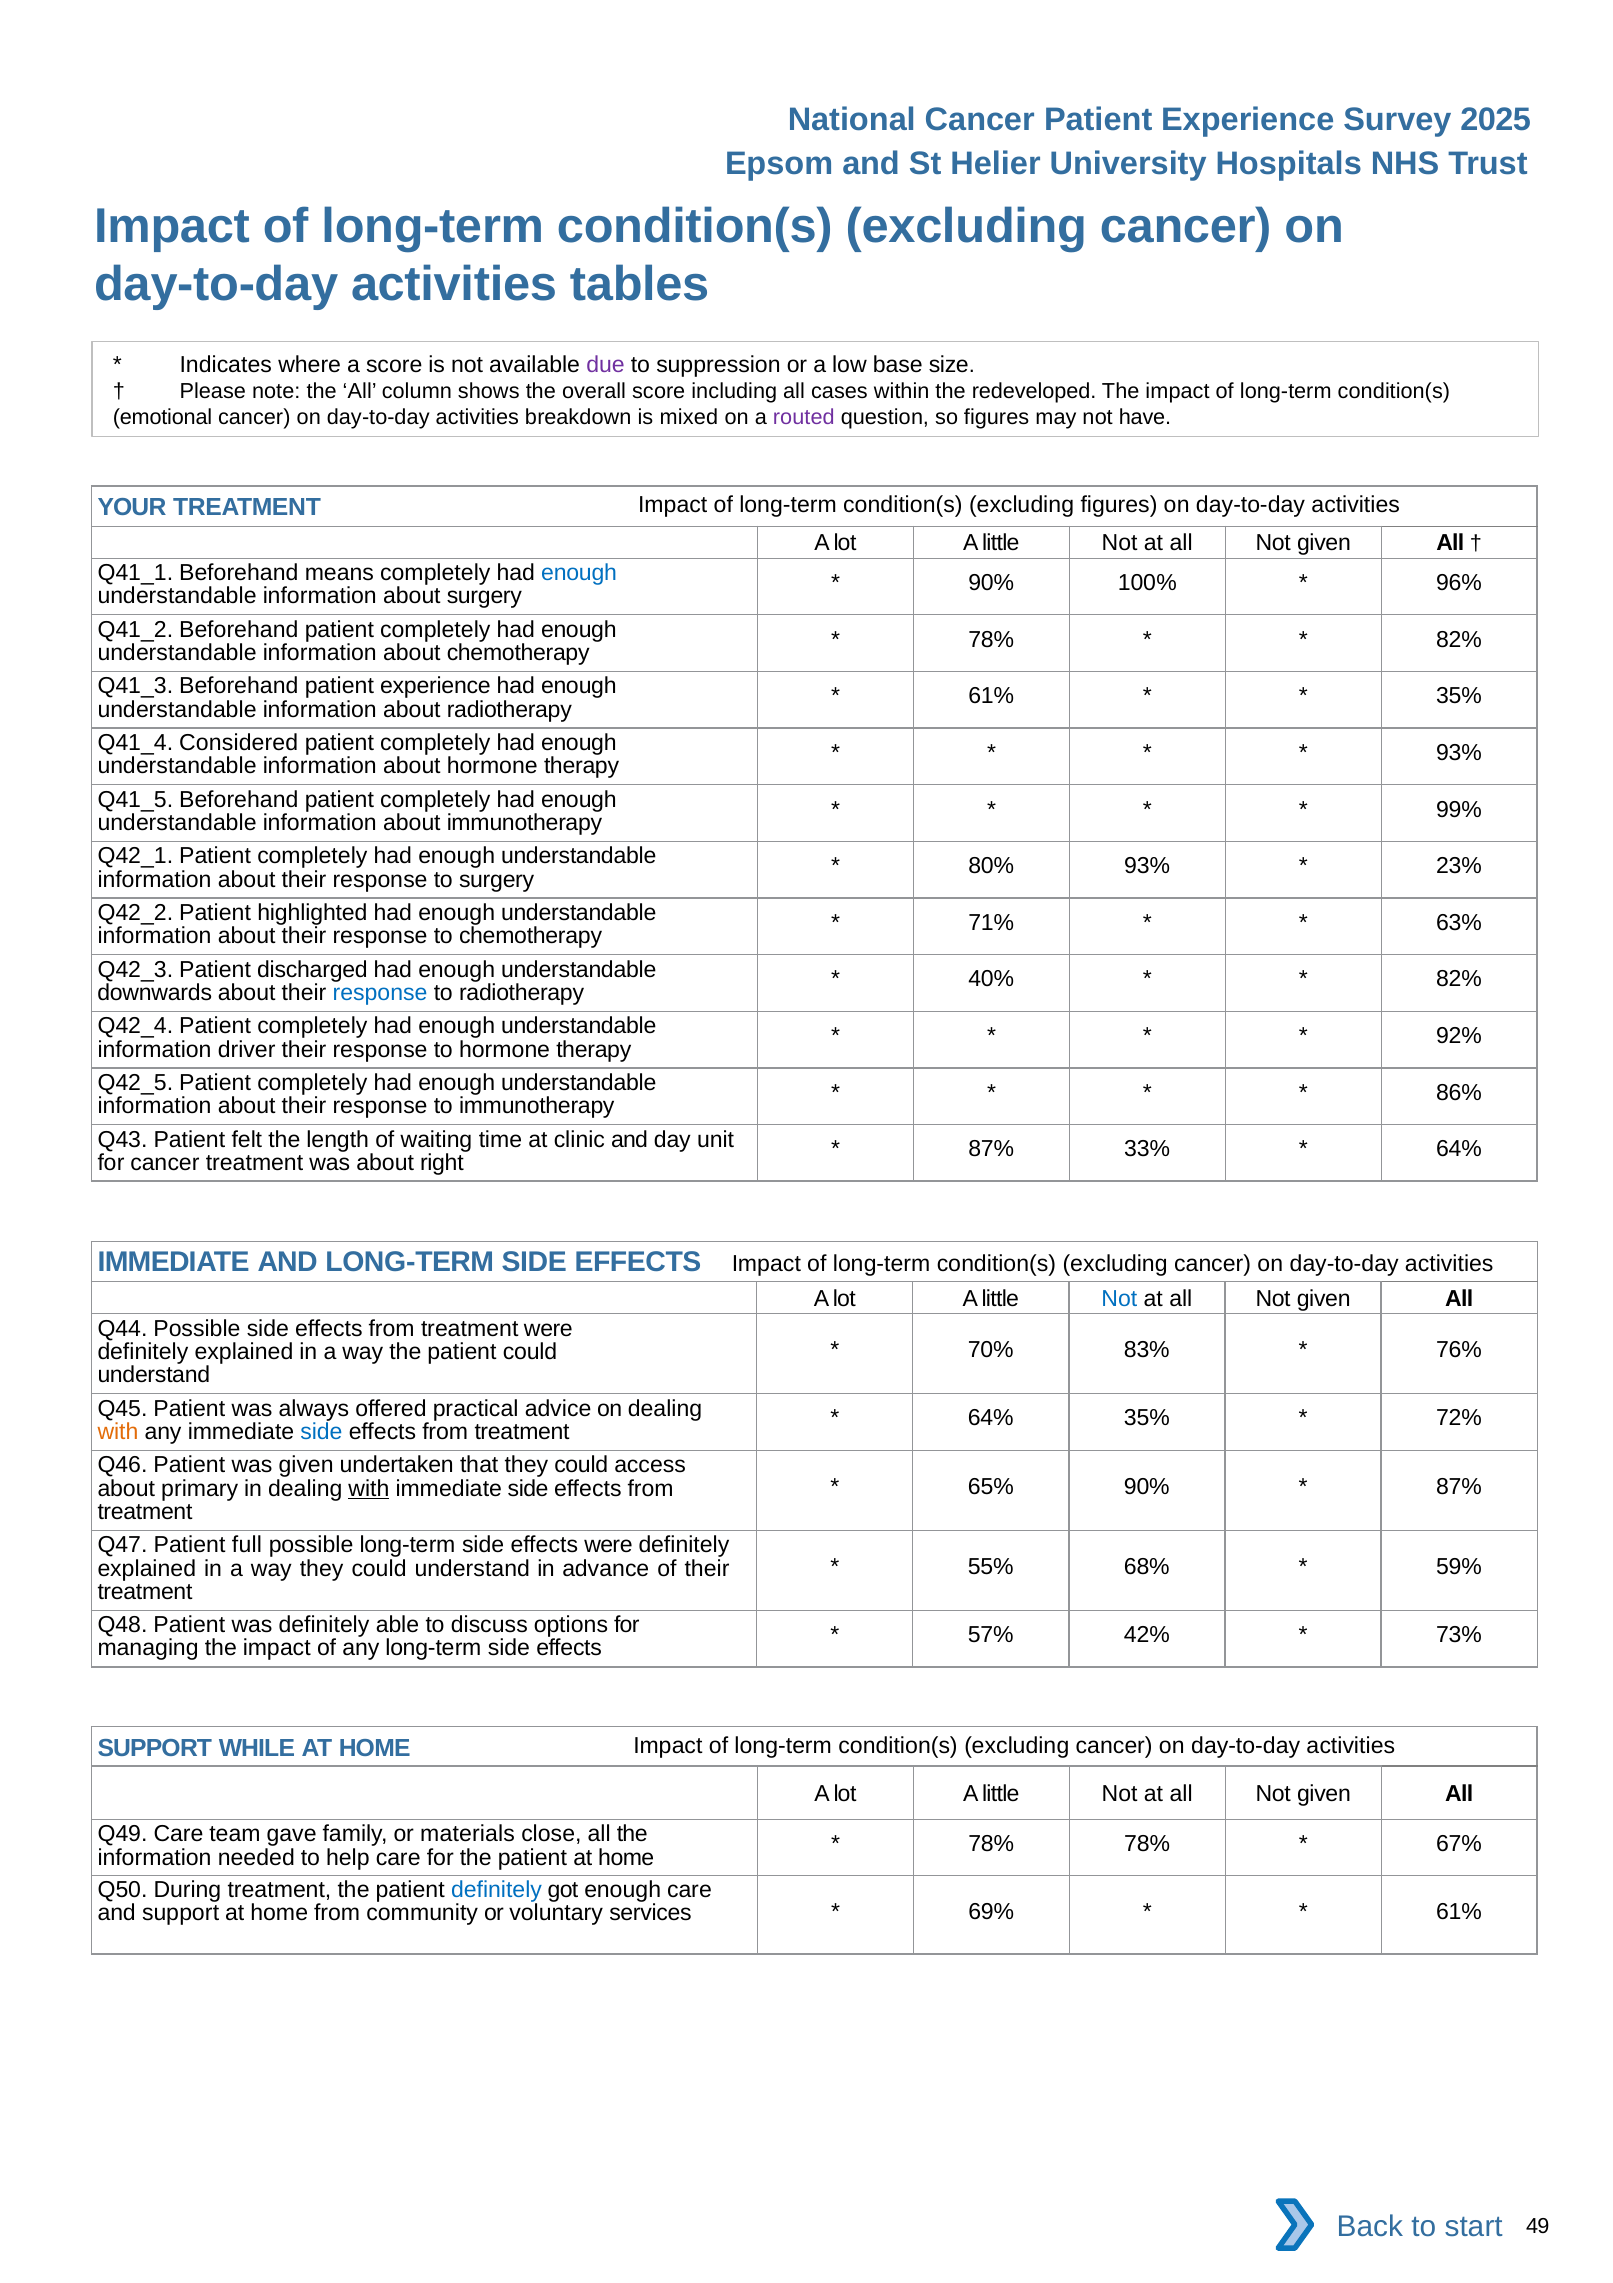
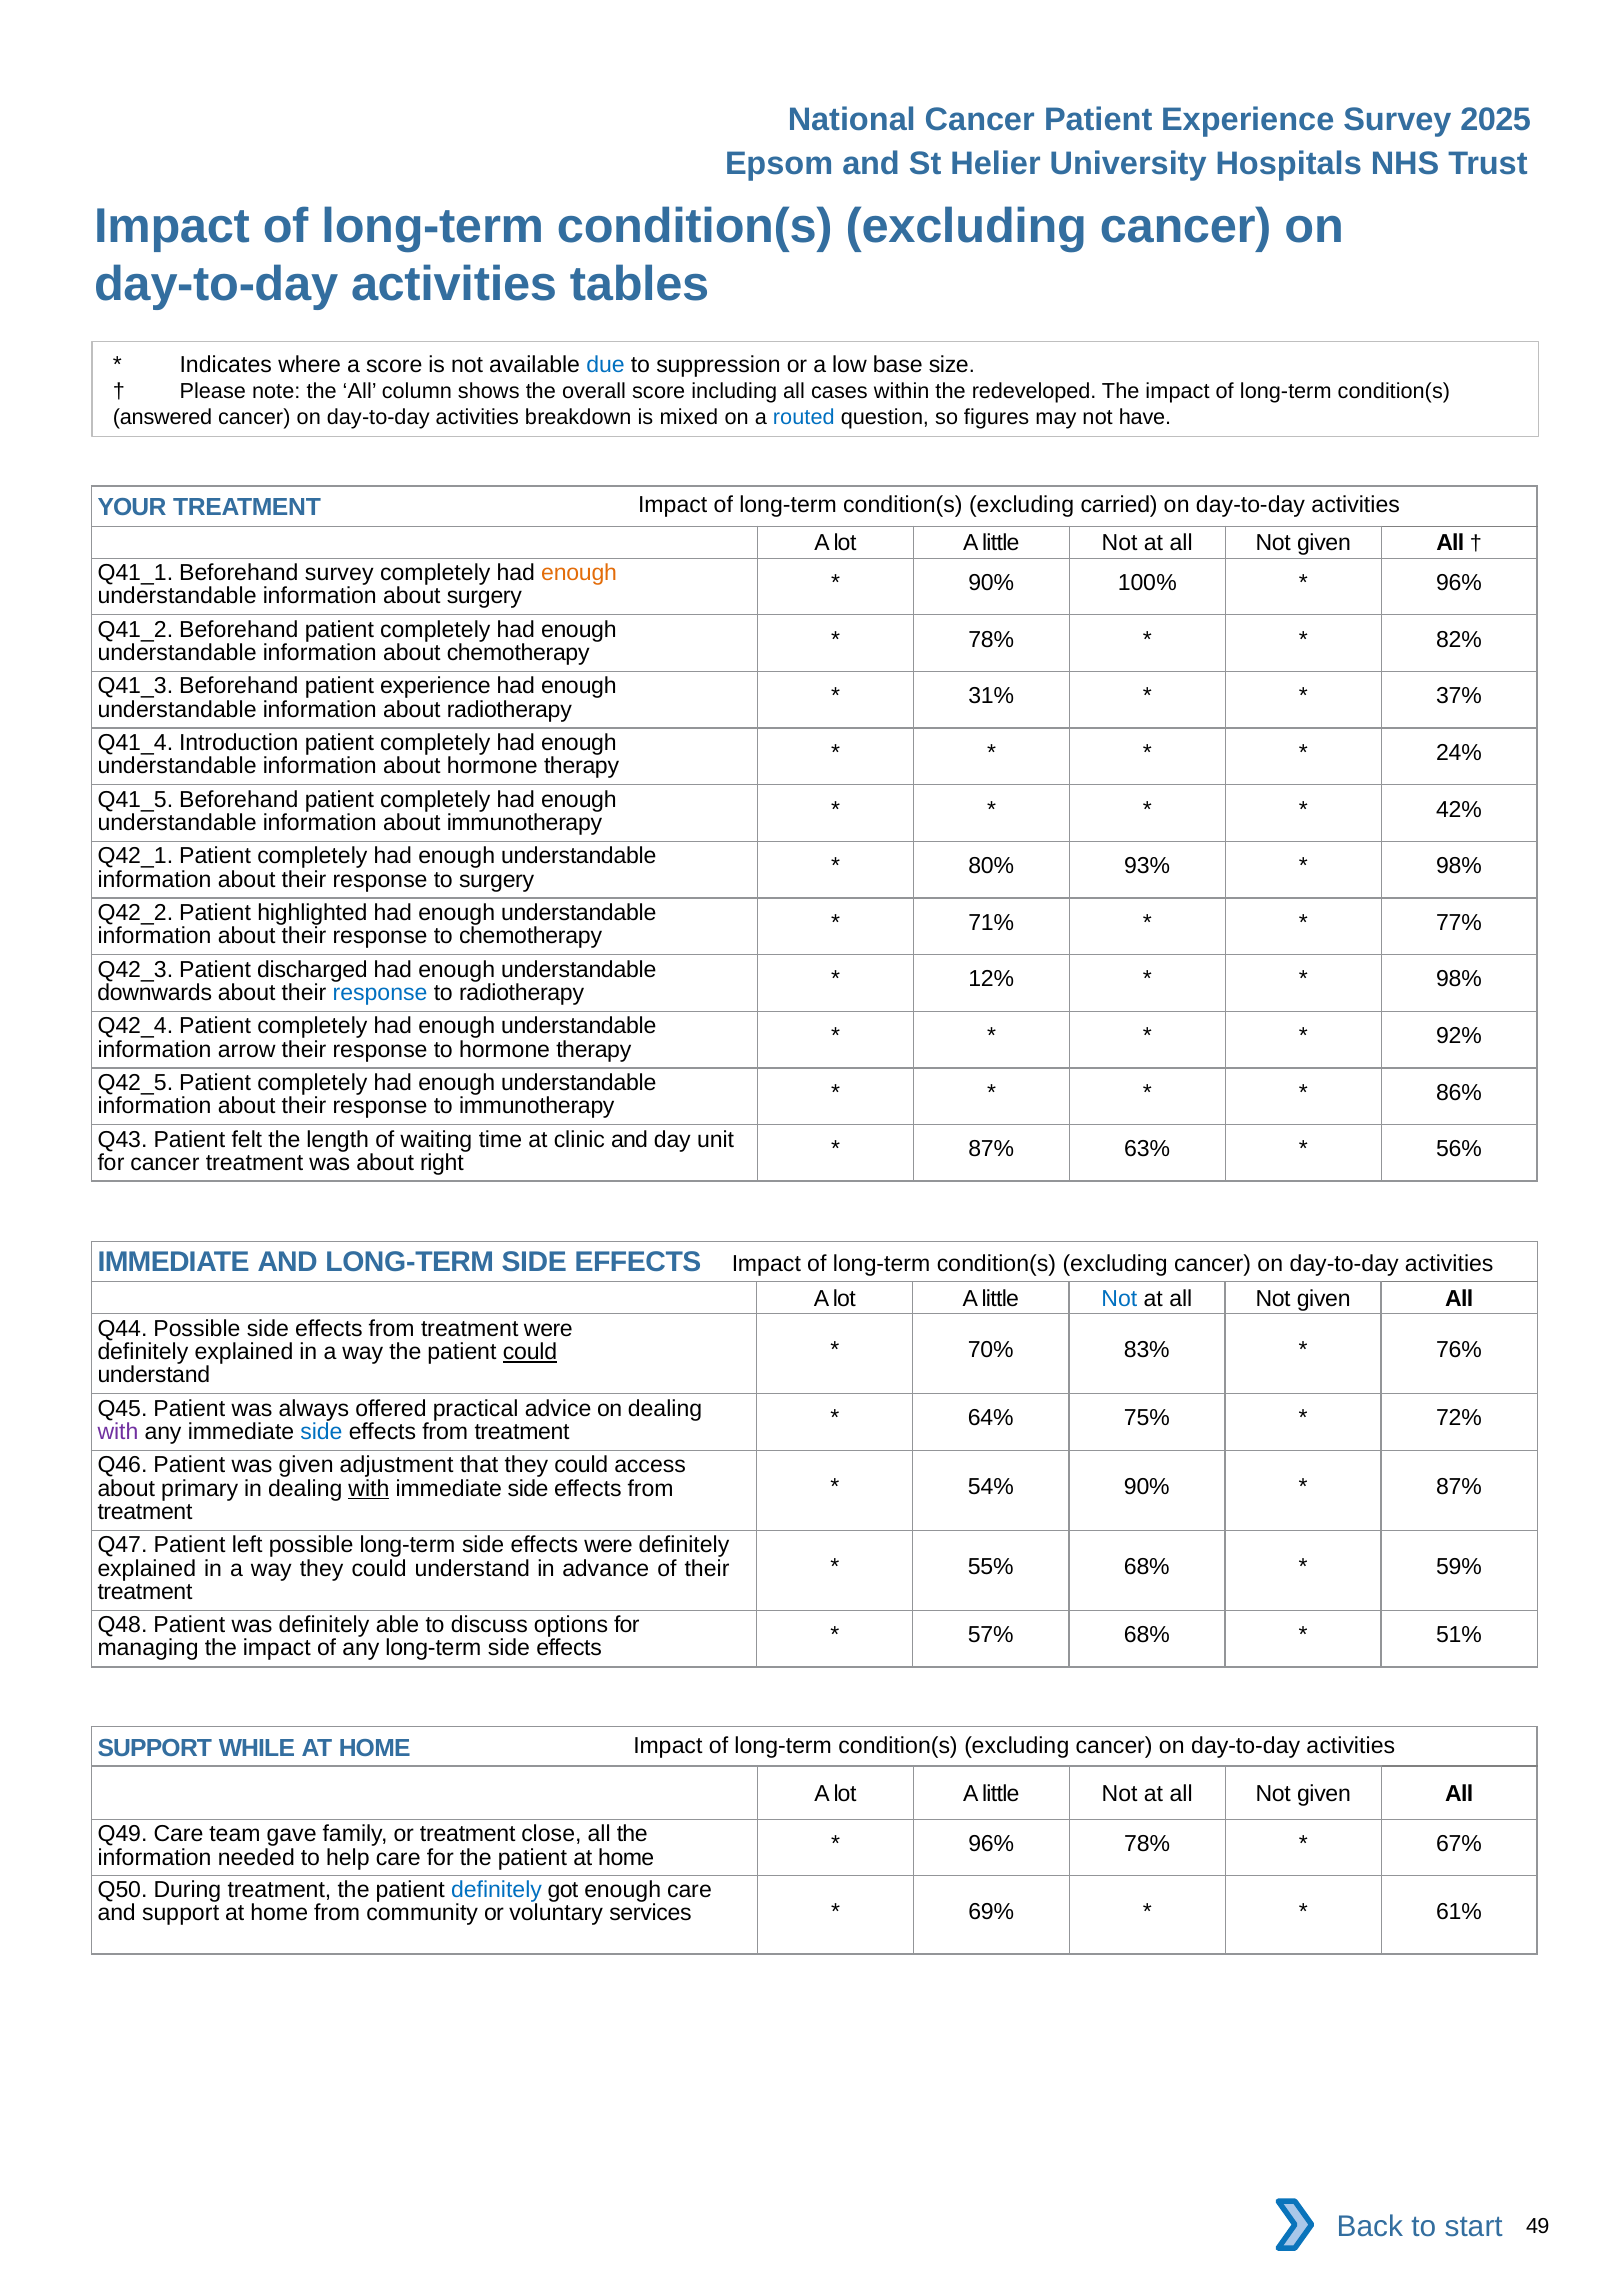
due colour: purple -> blue (606, 364)
emotional: emotional -> answered (163, 417)
routed colour: purple -> blue (804, 417)
excluding figures: figures -> carried (1119, 505)
Beforehand means: means -> survey (339, 573)
enough colour: blue -> orange (579, 573)
61%: 61% -> 31% (991, 696)
35%: 35% -> 37% (1459, 696)
Considered: Considered -> Introduction (239, 743)
93%: 93% -> 24% (1459, 753)
99%: 99% -> 42% (1459, 809)
23%: 23% -> 98% (1459, 866)
63%: 63% -> 77% (1459, 923)
40%: 40% -> 12% (991, 979)
82%: 82% -> 98% (1459, 979)
driver: driver -> arrow (247, 1049)
33%: 33% -> 63% (1147, 1149)
64%: 64% -> 56% (1459, 1149)
could underline: none -> present (530, 1352)
64% 35%: 35% -> 75% (1147, 1418)
with colour: orange -> purple (118, 1432)
undertaken: undertaken -> adjustment (397, 1465)
65%: 65% -> 54% (991, 1486)
full: full -> left (247, 1545)
57% 42%: 42% -> 68% (1147, 1635)
73%: 73% -> 51% (1459, 1635)
or materials: materials -> treatment (468, 1834)
78%: 78% -> 96% (991, 1844)
